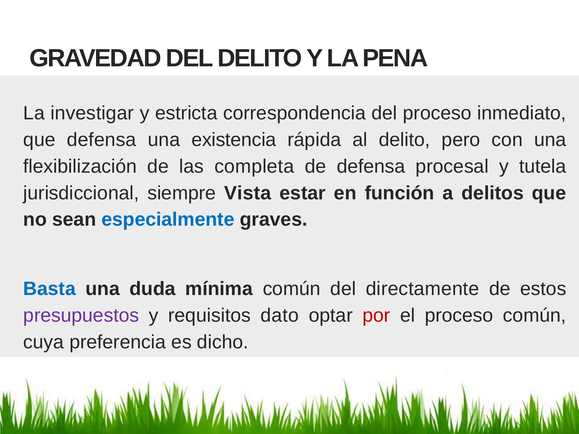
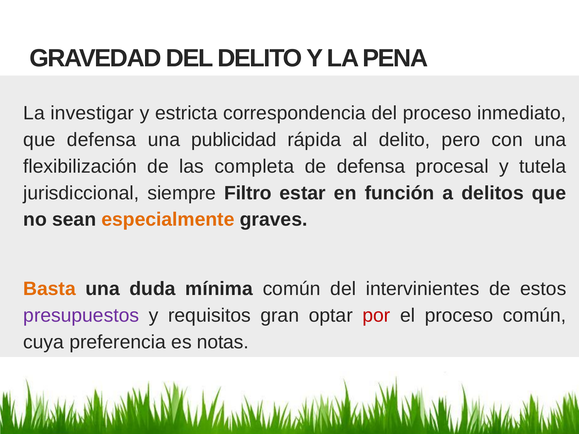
existencia: existencia -> publicidad (234, 140)
Vista: Vista -> Filtro (248, 193)
especialmente colour: blue -> orange (168, 220)
Basta colour: blue -> orange (50, 289)
directamente: directamente -> intervinientes (423, 289)
dato: dato -> gran (280, 316)
dicho: dicho -> notas (223, 342)
